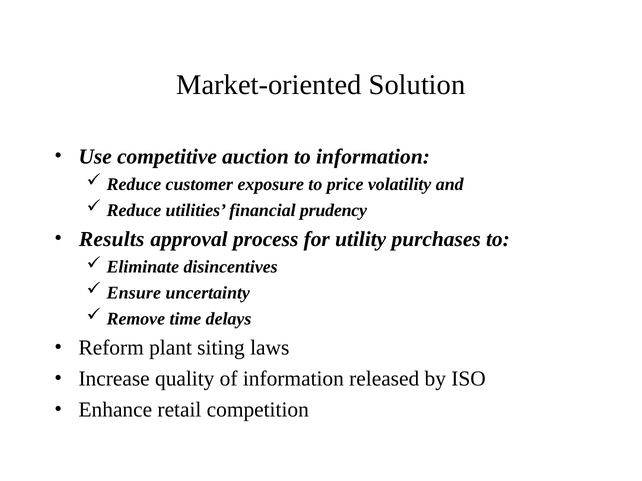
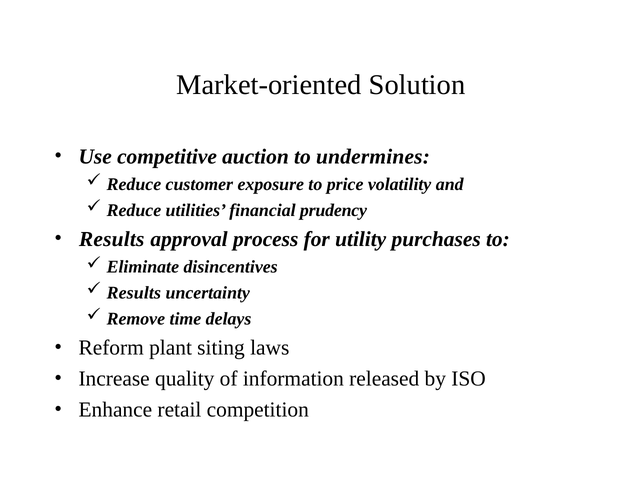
to information: information -> undermines (373, 157)
Ensure: Ensure -> Results (134, 293)
